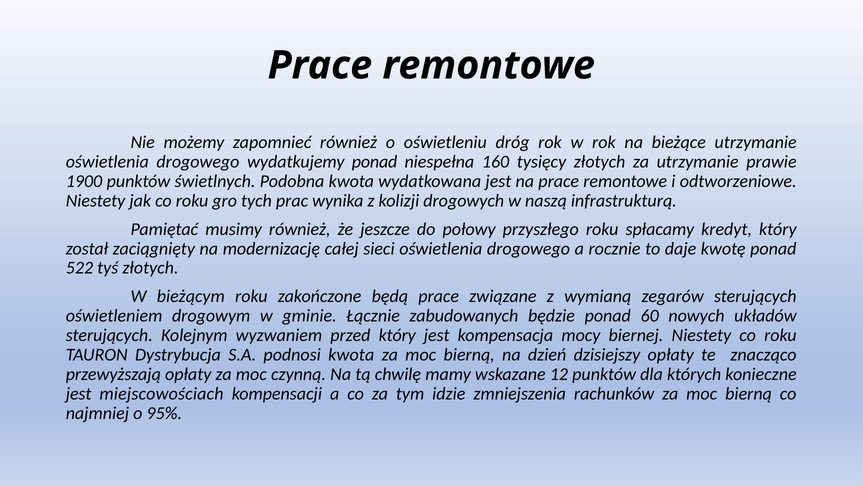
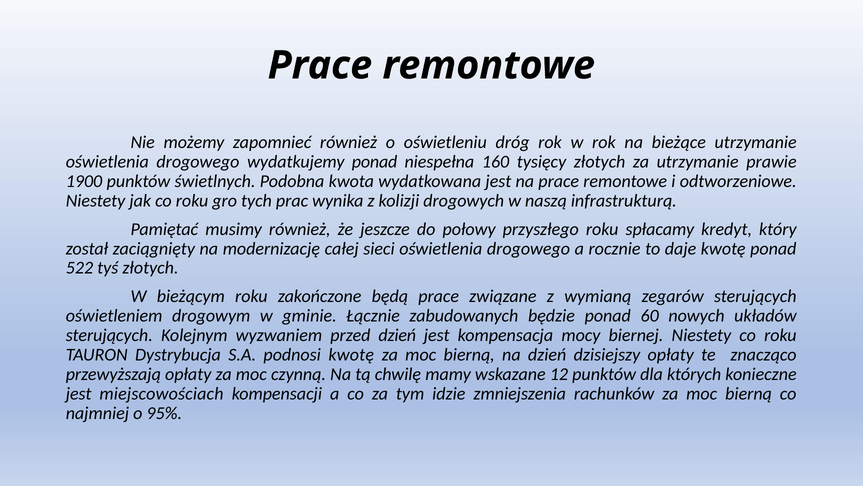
przed który: który -> dzień (397, 335)
podnosi kwota: kwota -> kwotę (351, 355)
